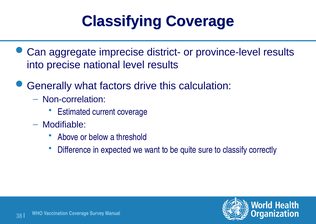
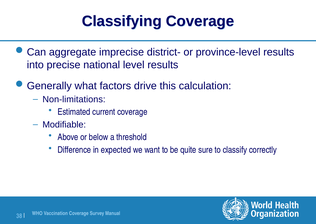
Non-correlation: Non-correlation -> Non-limitations (74, 99)
